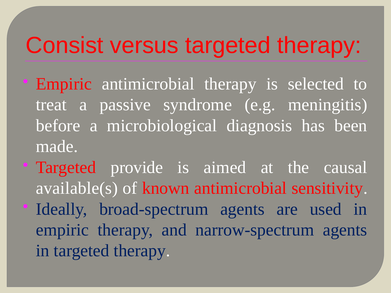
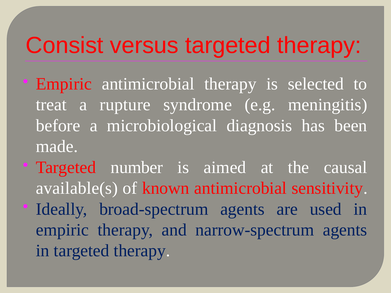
passive: passive -> rupture (125, 105)
provide: provide -> number (137, 167)
